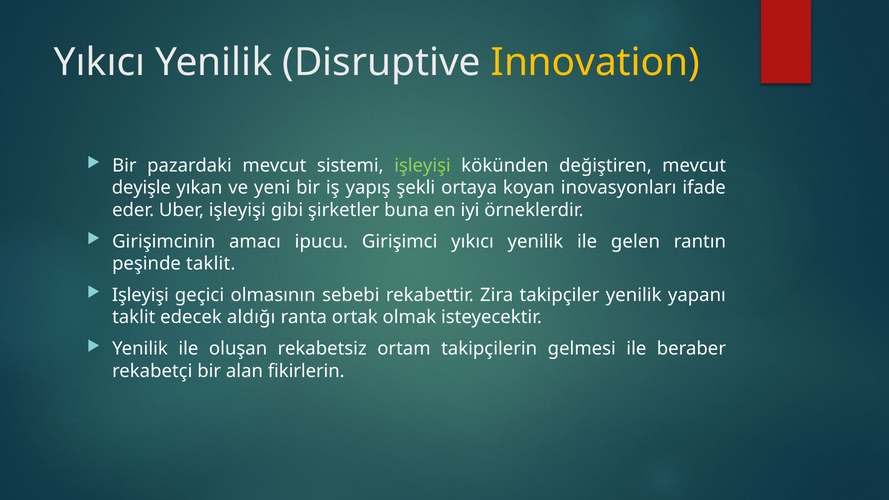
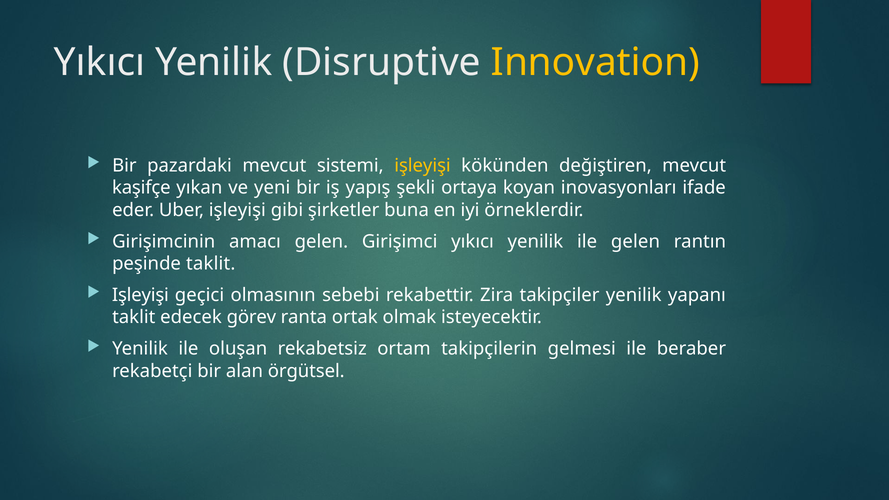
işleyişi colour: light green -> yellow (423, 165)
deyişle: deyişle -> kaşifçe (141, 188)
amacı ipucu: ipucu -> gelen (321, 241)
aldığı: aldığı -> görev (251, 317)
fikirlerin: fikirlerin -> örgütsel (306, 371)
